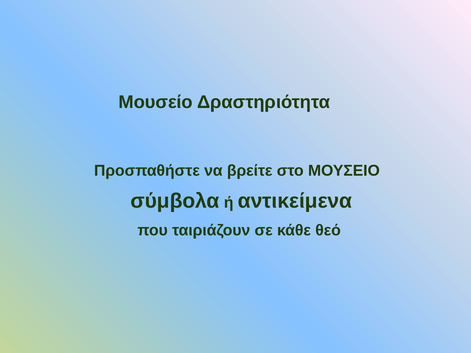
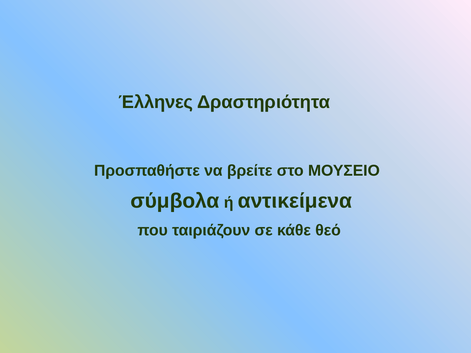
Μουσείο: Μουσείο -> Έλληνες (156, 102)
